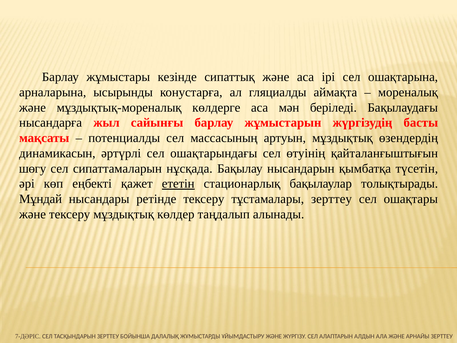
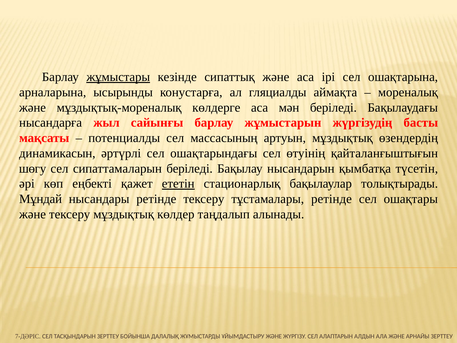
жұмыстары underline: none -> present (118, 77)
сипаттамаларын нұсқада: нұсқада -> беріледі (190, 168)
тұстамалары зерттеу: зерттеу -> ретінде (331, 199)
